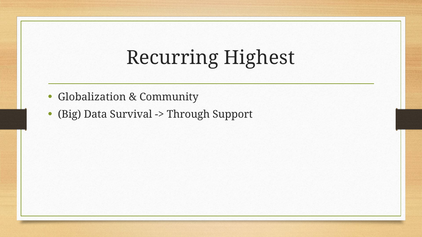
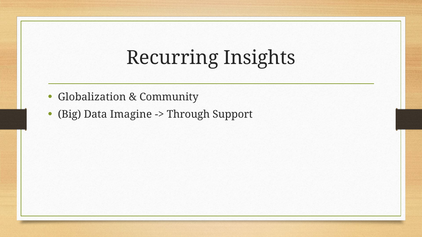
Highest: Highest -> Insights (260, 58)
Survival: Survival -> Imagine (131, 115)
